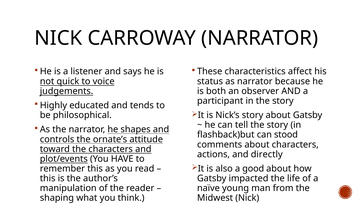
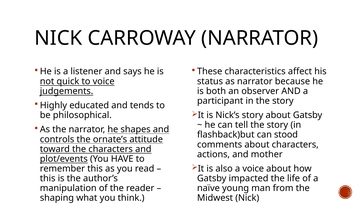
directly: directly -> mother (267, 154)
a good: good -> voice (253, 168)
